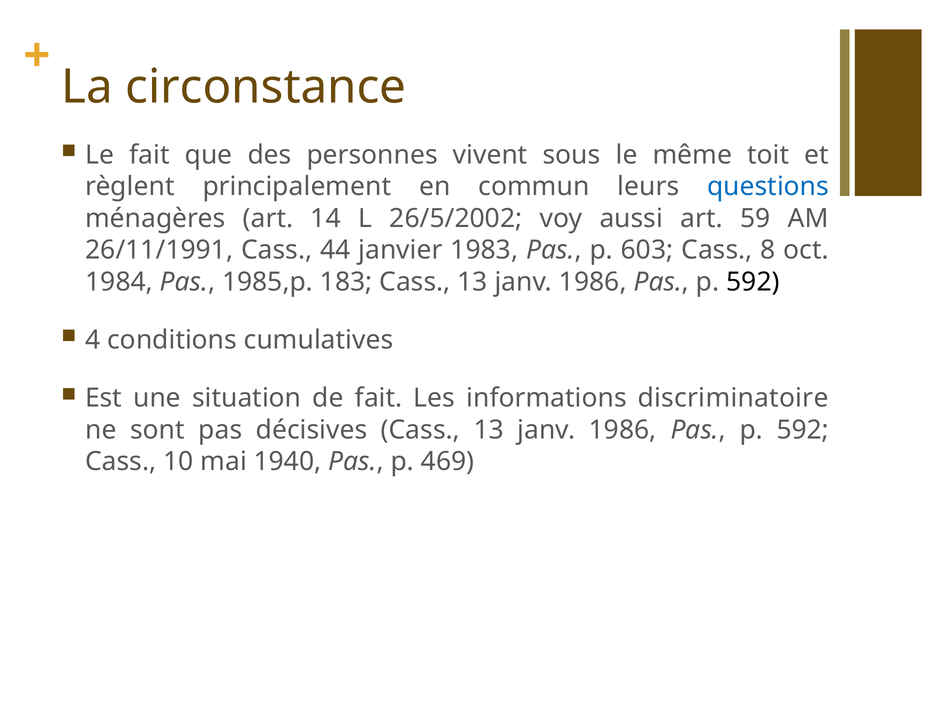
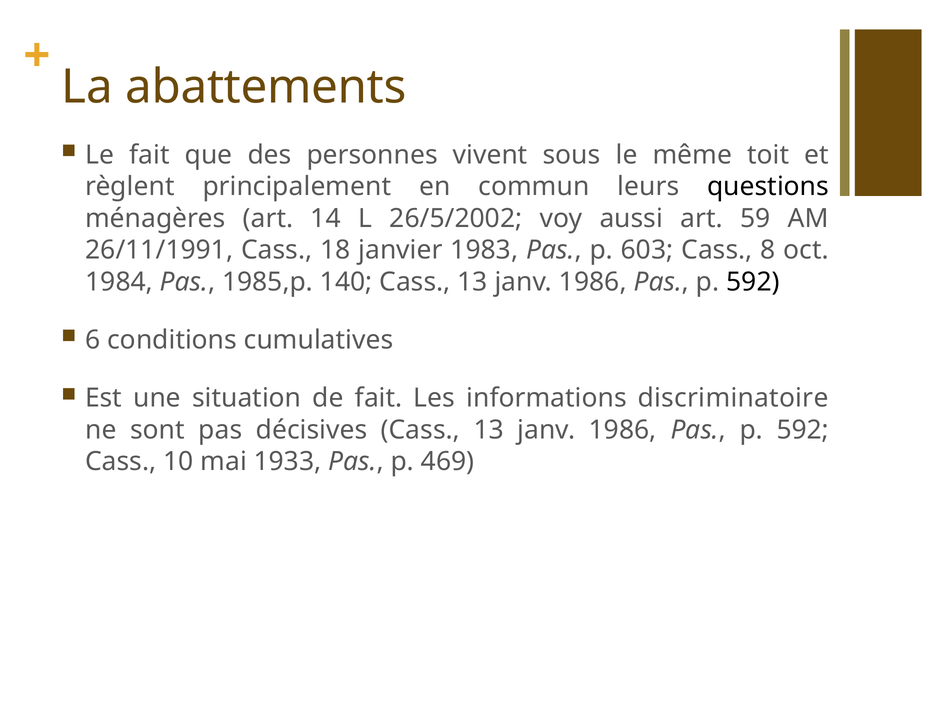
circonstance: circonstance -> abattements (266, 87)
questions colour: blue -> black (768, 187)
44: 44 -> 18 (335, 250)
183: 183 -> 140 (346, 282)
4: 4 -> 6 (93, 340)
1940: 1940 -> 1933 (288, 462)
